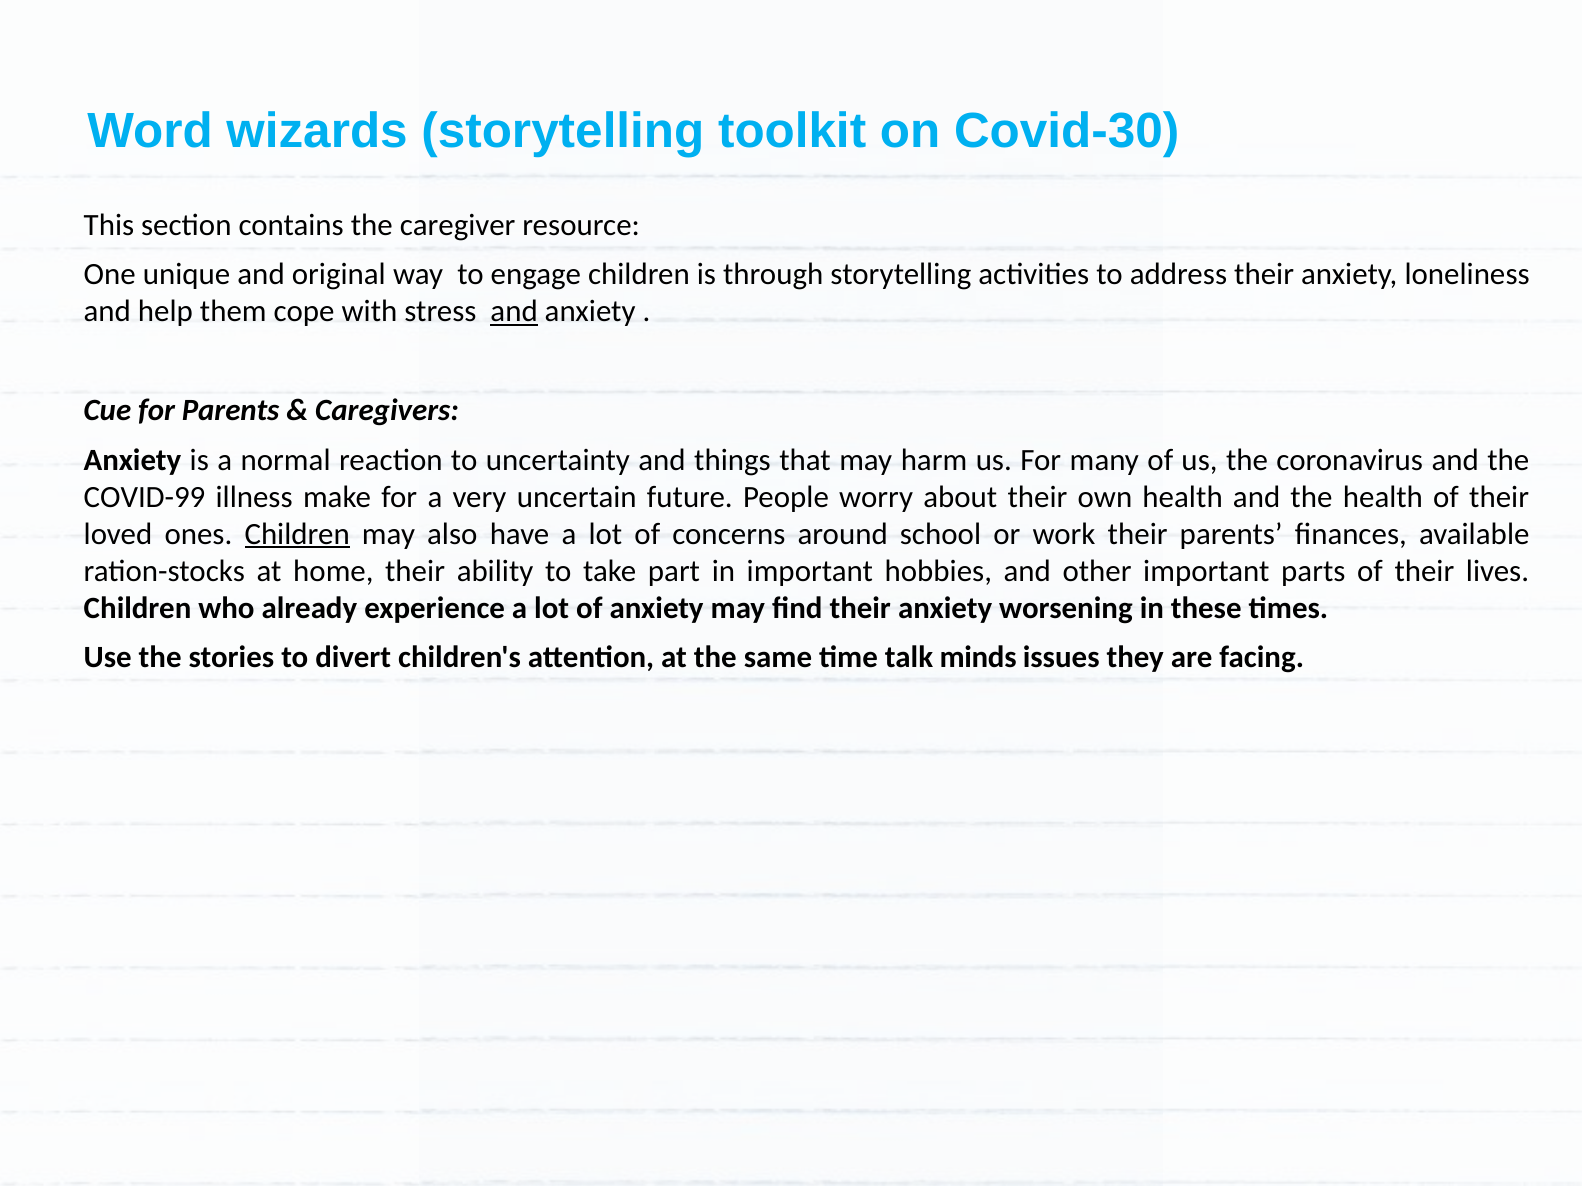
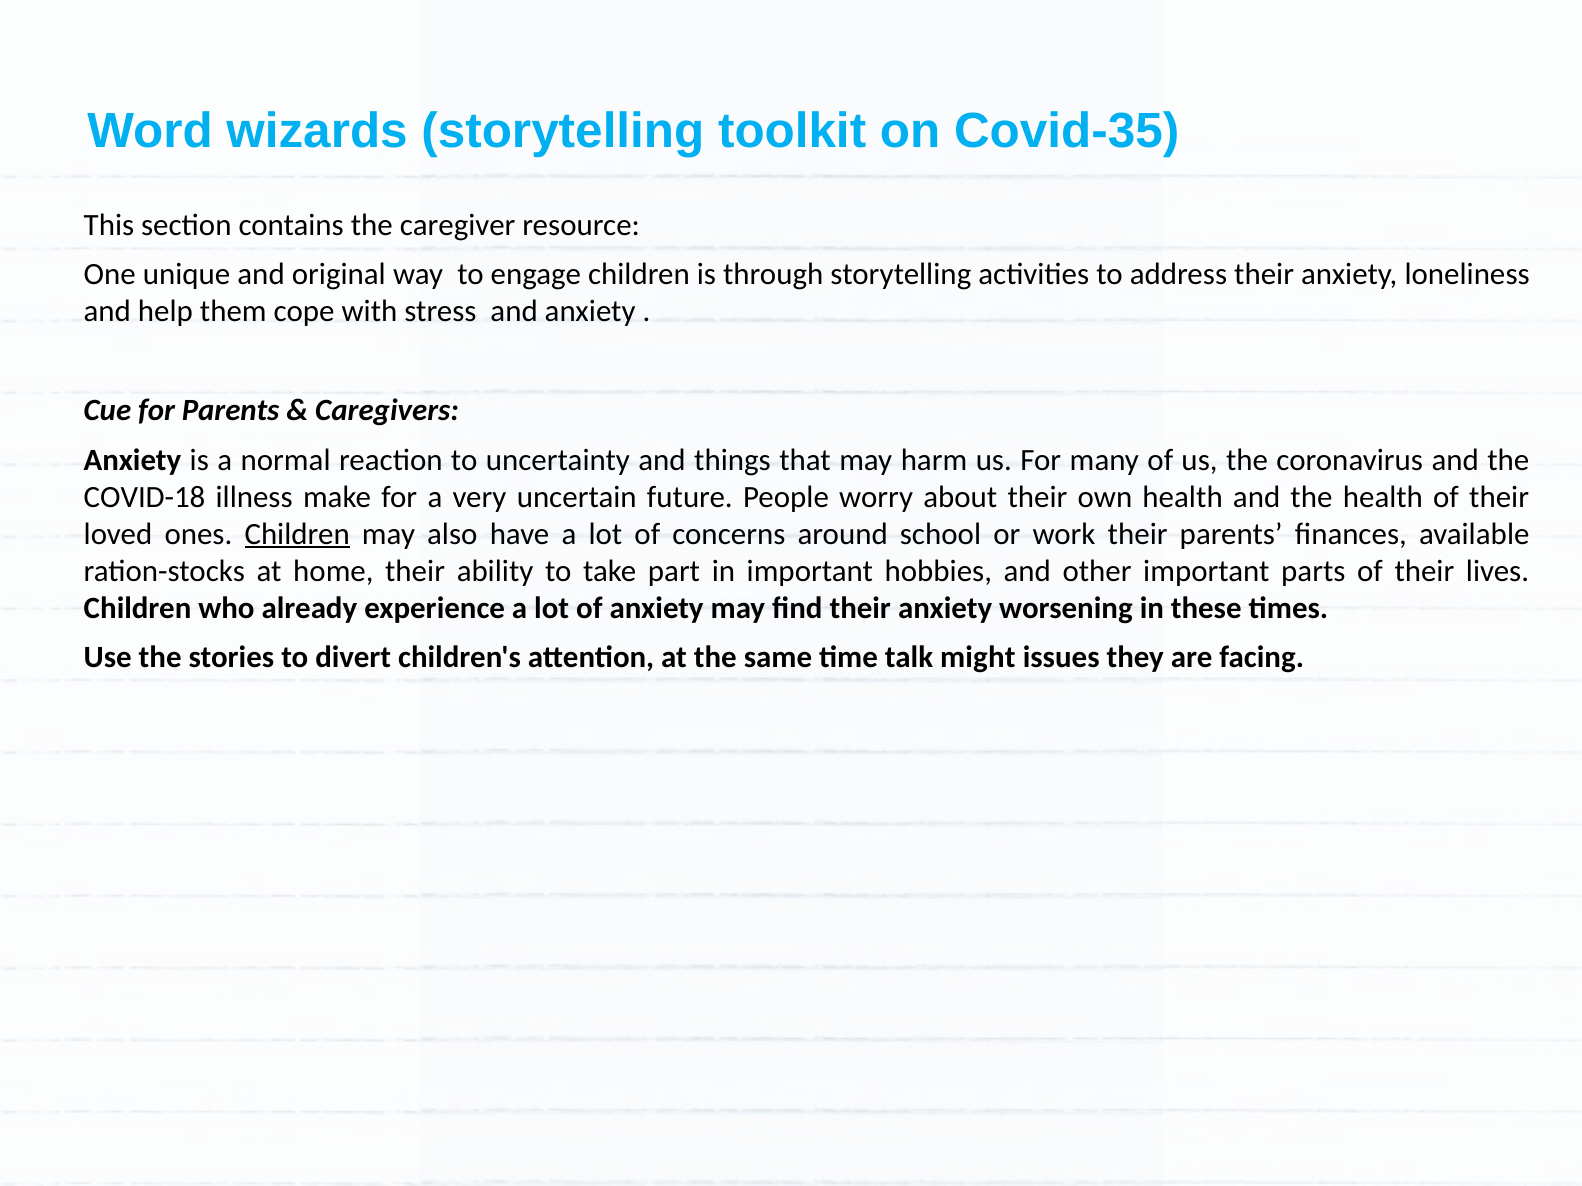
Covid-30: Covid-30 -> Covid-35 (1067, 131)
and underline: present -> none (514, 312)
COVID-99: COVID-99 -> COVID-18 (145, 497)
minds: minds -> might (978, 658)
